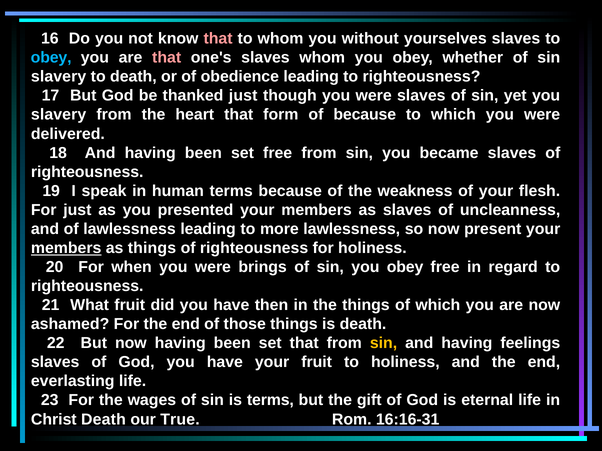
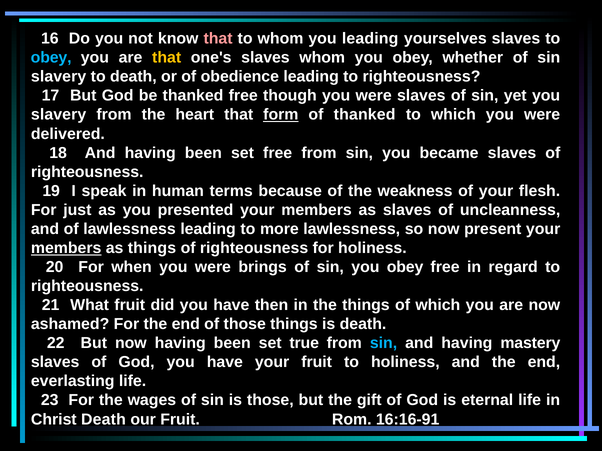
you without: without -> leading (370, 39)
that colour: pink -> yellow (167, 58)
thanked just: just -> free (243, 96)
form underline: none -> present (281, 115)
of because: because -> thanked (365, 115)
set that: that -> true (304, 344)
sin colour: yellow -> light blue (384, 344)
feelings: feelings -> mastery (530, 344)
is terms: terms -> those (270, 401)
our True: True -> Fruit (180, 420)
16:16-31: 16:16-31 -> 16:16-91 (408, 420)
